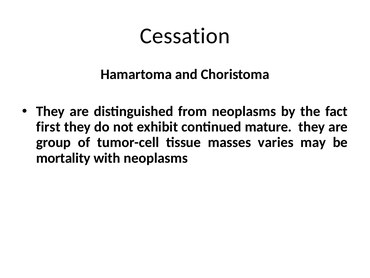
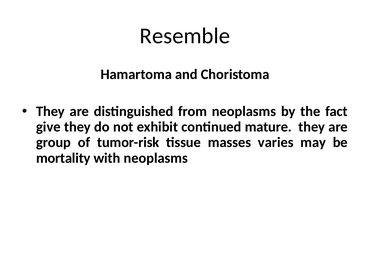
Cessation: Cessation -> Resemble (185, 36)
first: first -> give (48, 127)
tumor-cell: tumor-cell -> tumor-risk (128, 142)
